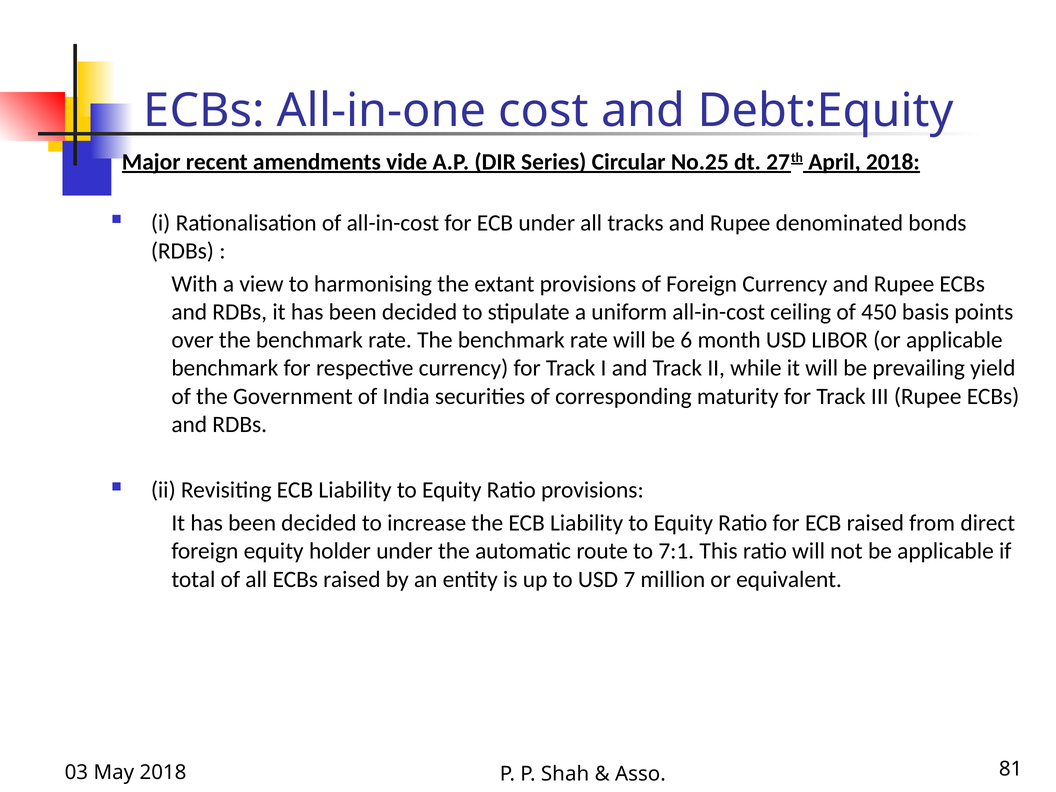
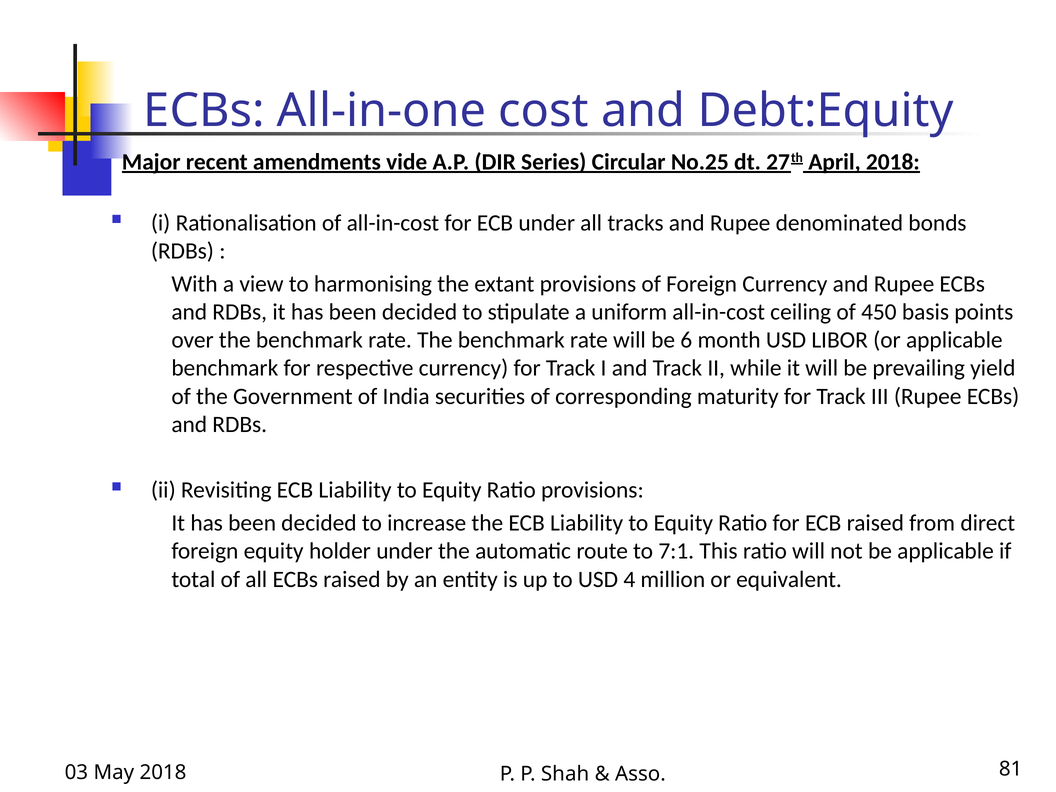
7: 7 -> 4 (629, 579)
